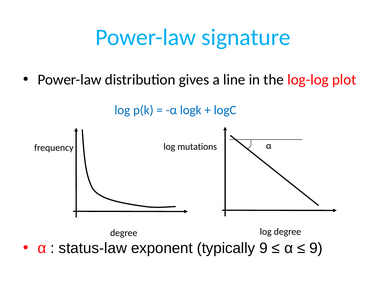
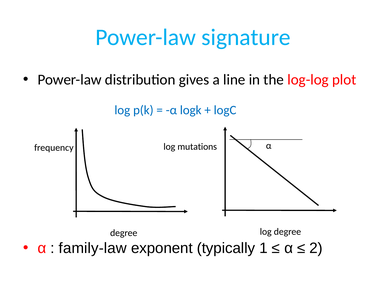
status-law: status-law -> family-law (93, 248)
typically 9: 9 -> 1 (263, 248)
9: 9 -> 2 (316, 248)
